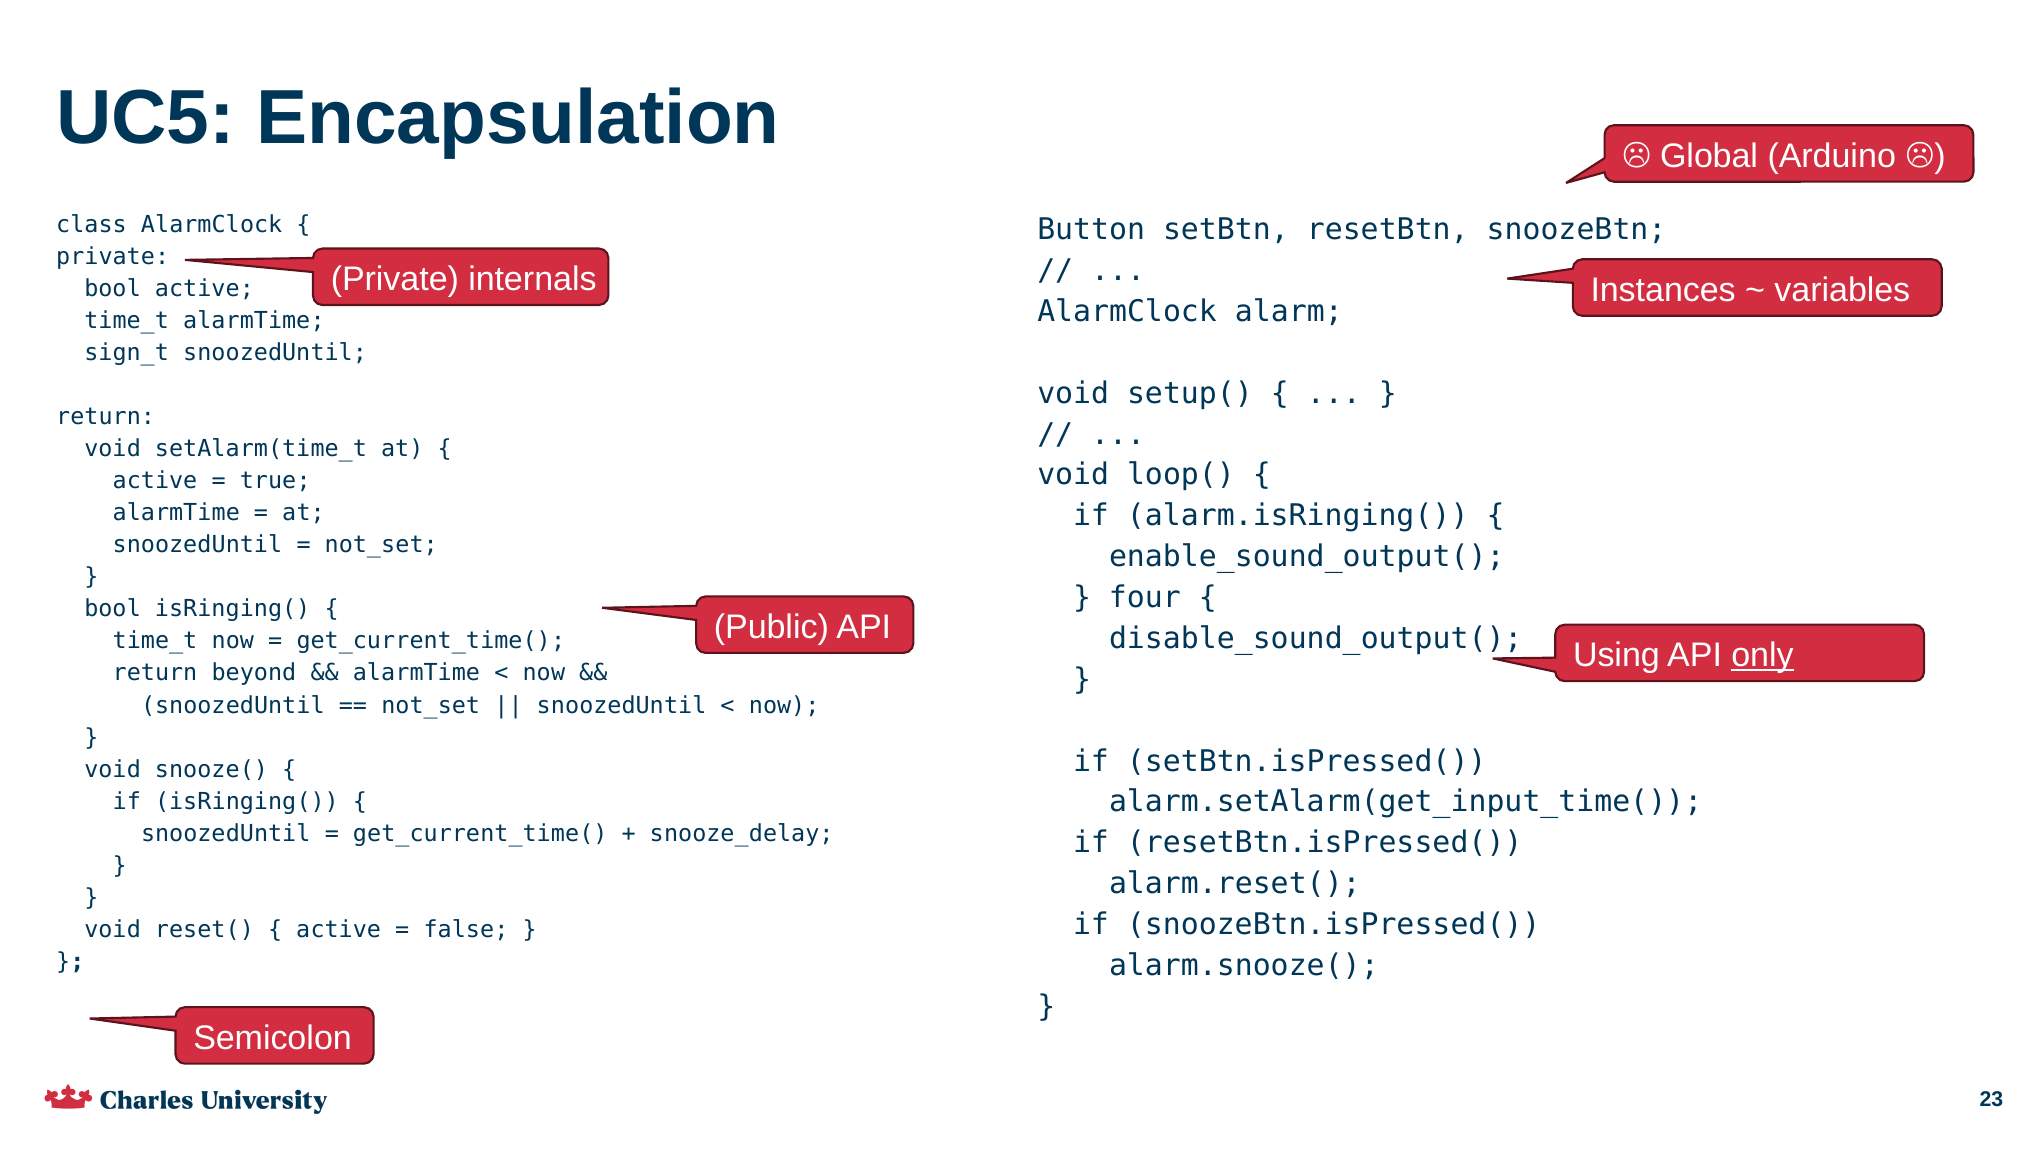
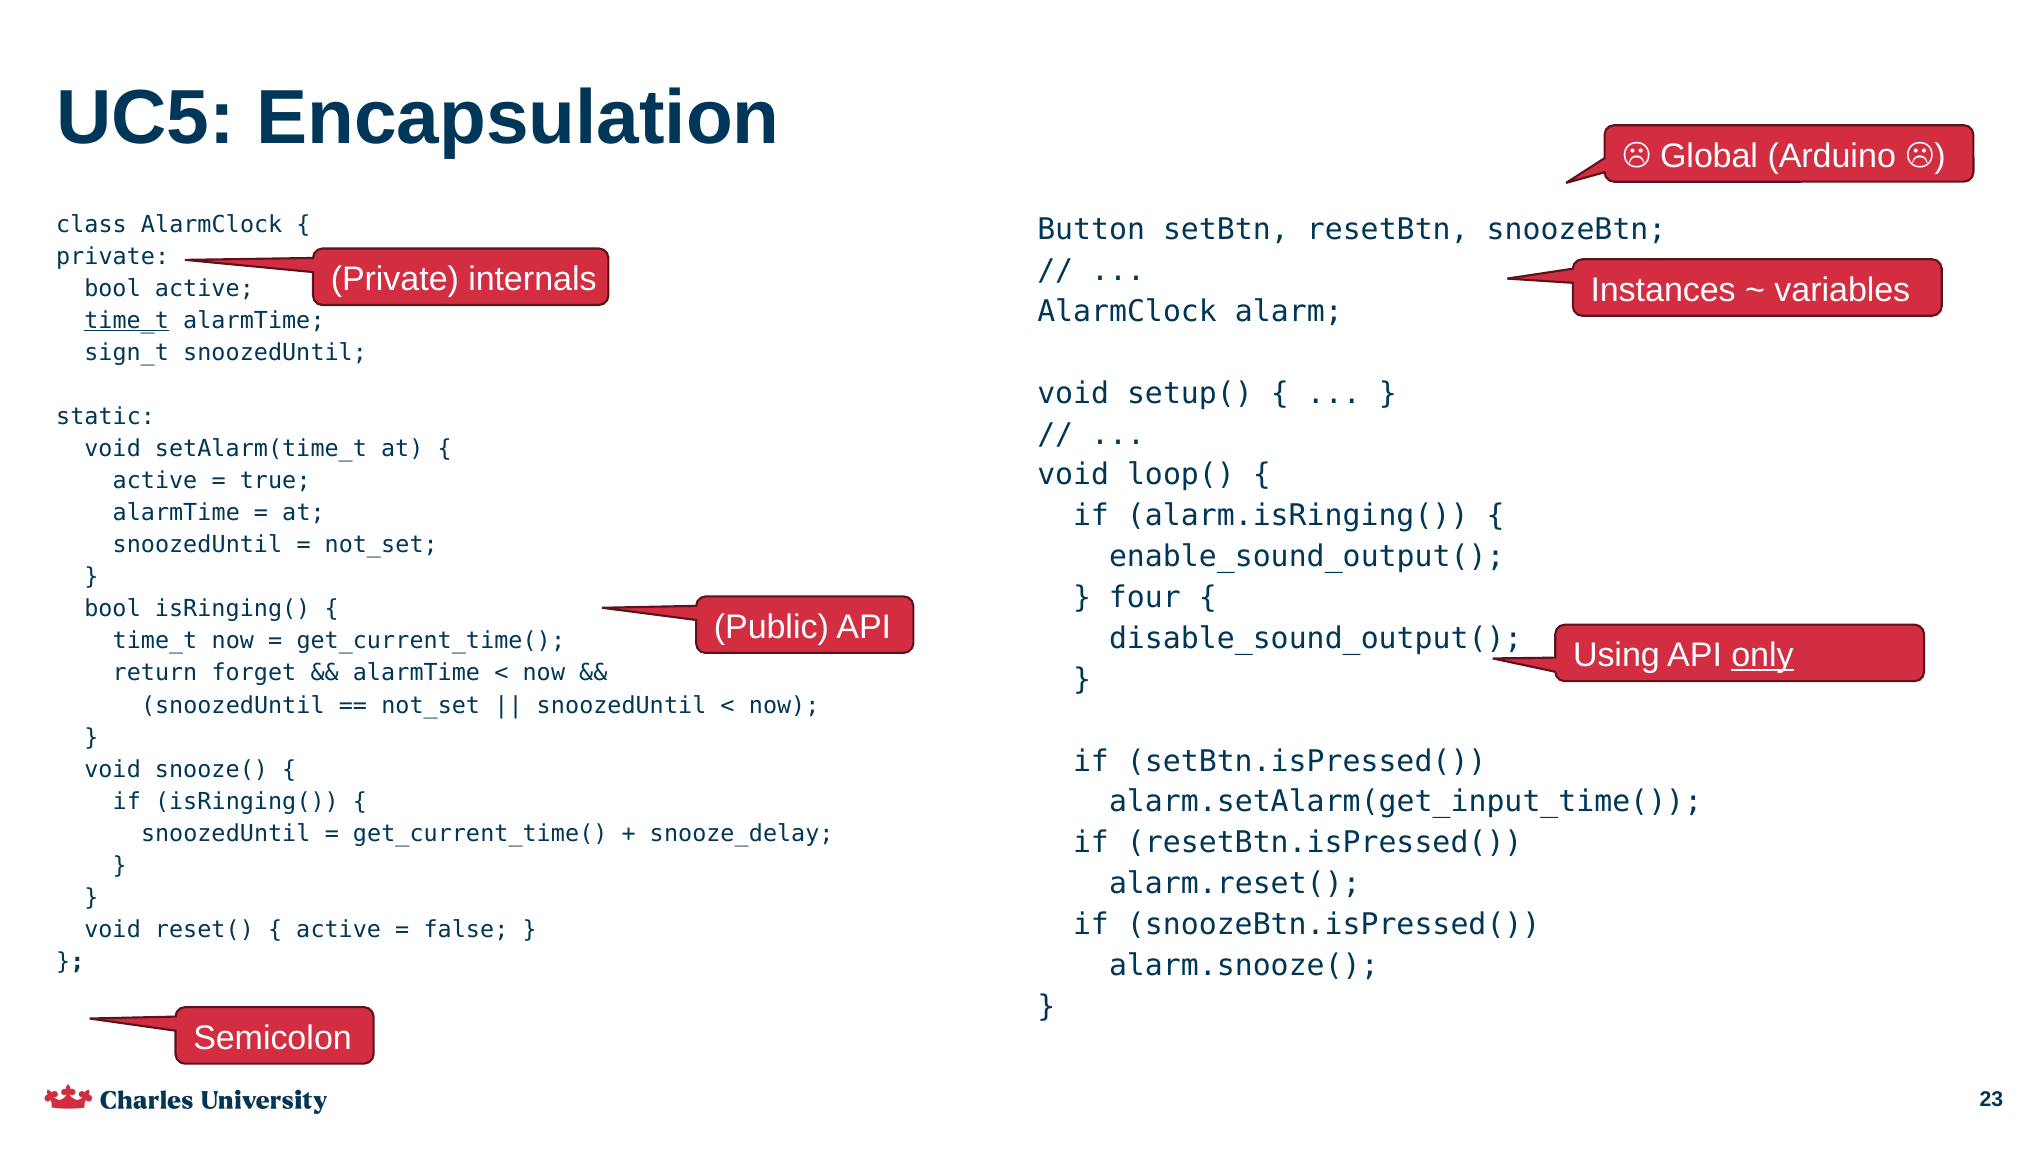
time_t underline: none -> present (127, 321)
return: return -> static (106, 417)
beyond: beyond -> forget (254, 673)
